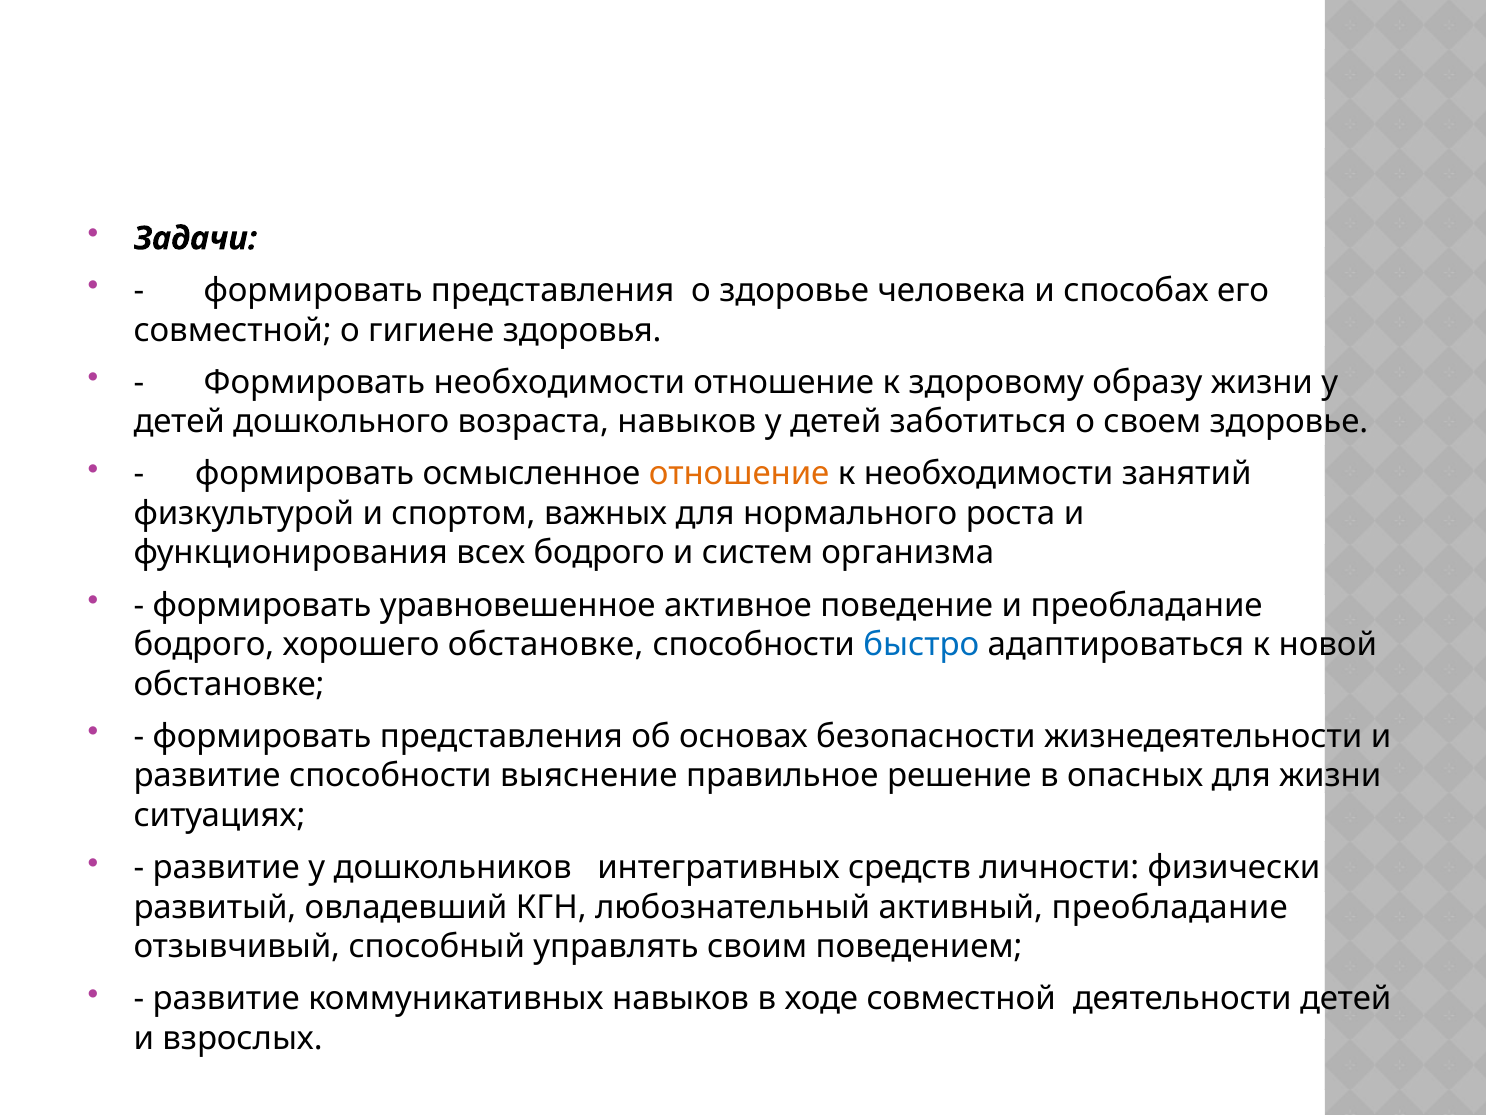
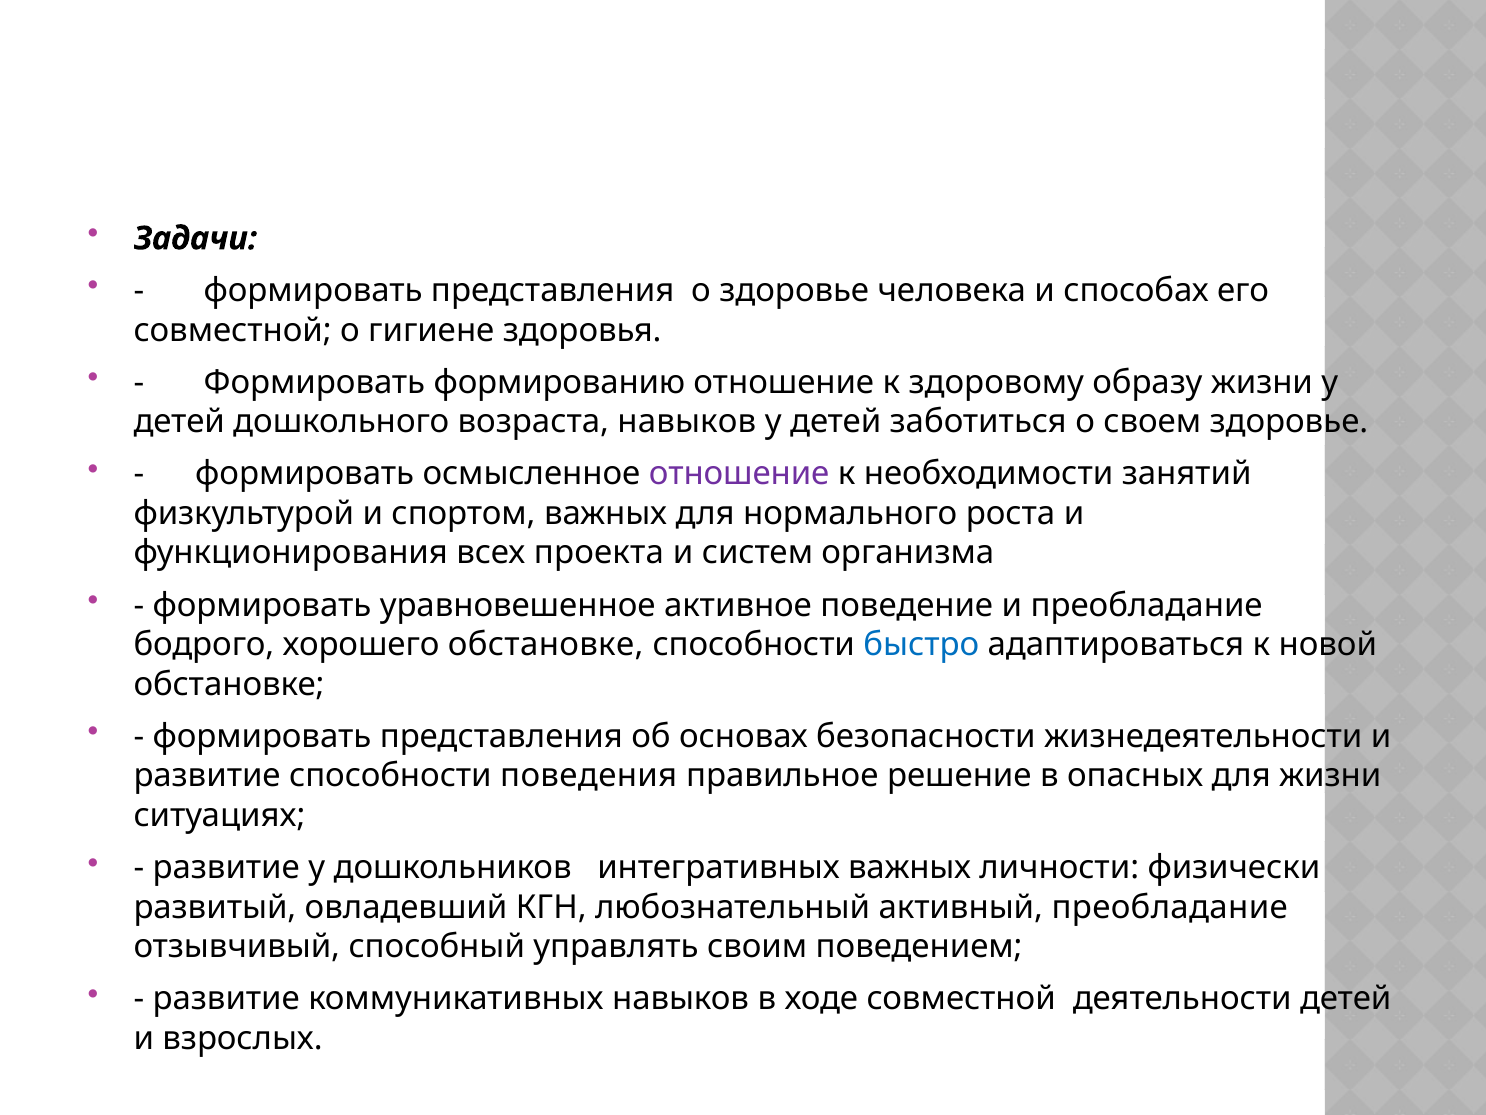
Формировать необходимости: необходимости -> формированию (559, 382)
отношение colour: orange -> purple (739, 474)
всех бодрого: бодрого -> проекта (599, 553)
выяснение: выяснение -> поведения (589, 776)
интегративных средств: средств -> важных (910, 867)
